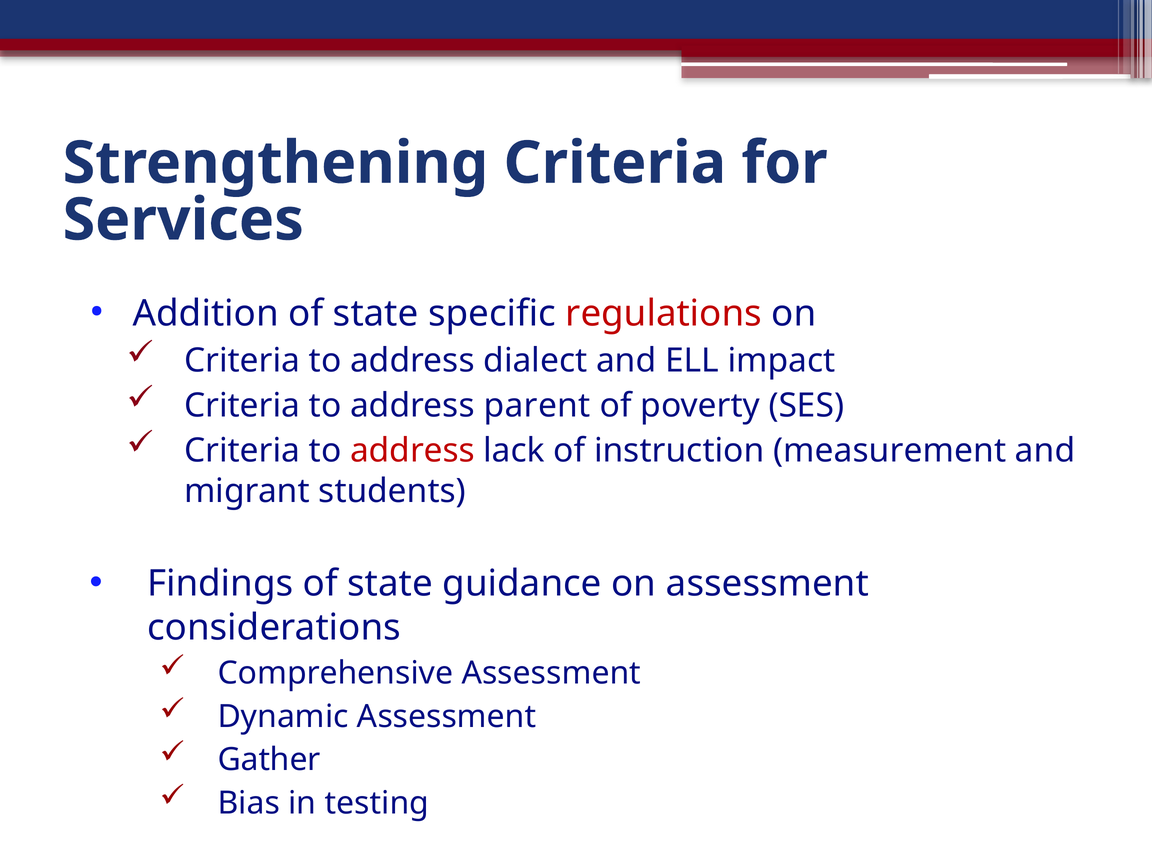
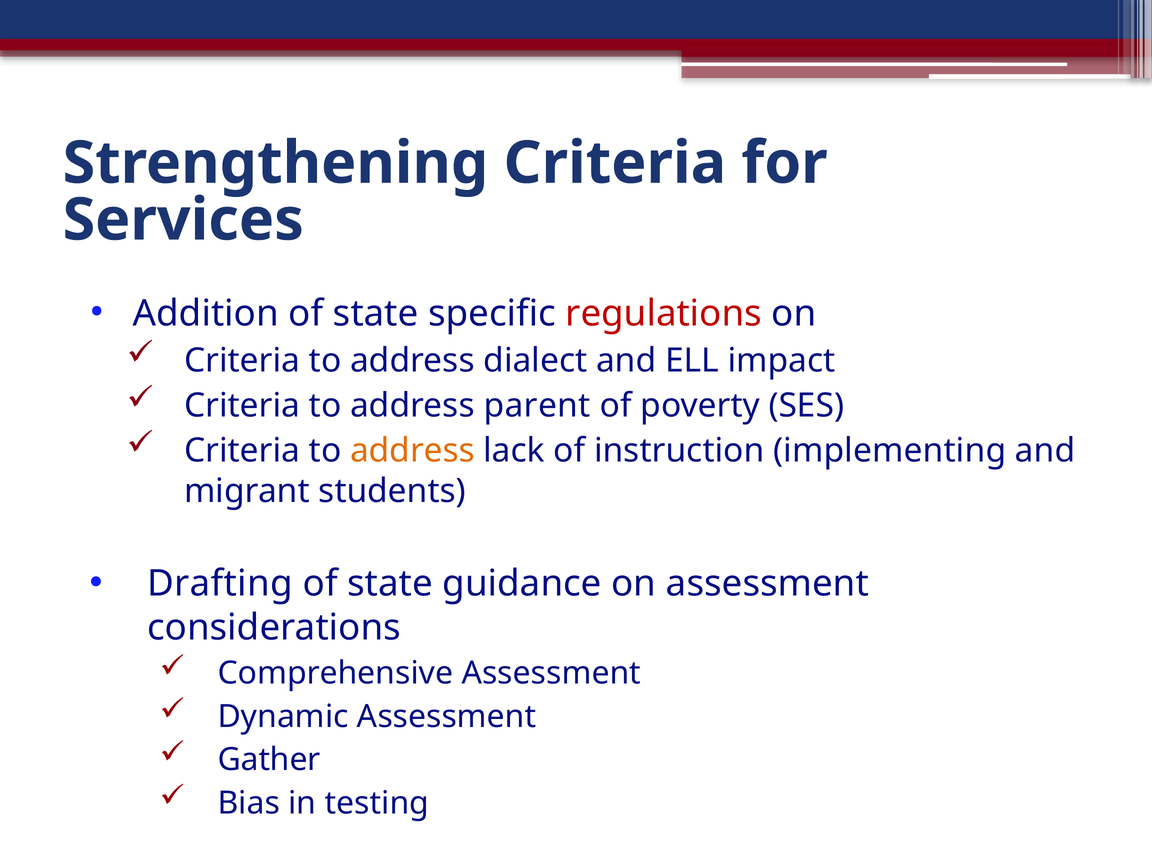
address colour: red -> orange (412, 451)
measurement: measurement -> implementing (890, 451)
Findings: Findings -> Drafting (220, 583)
